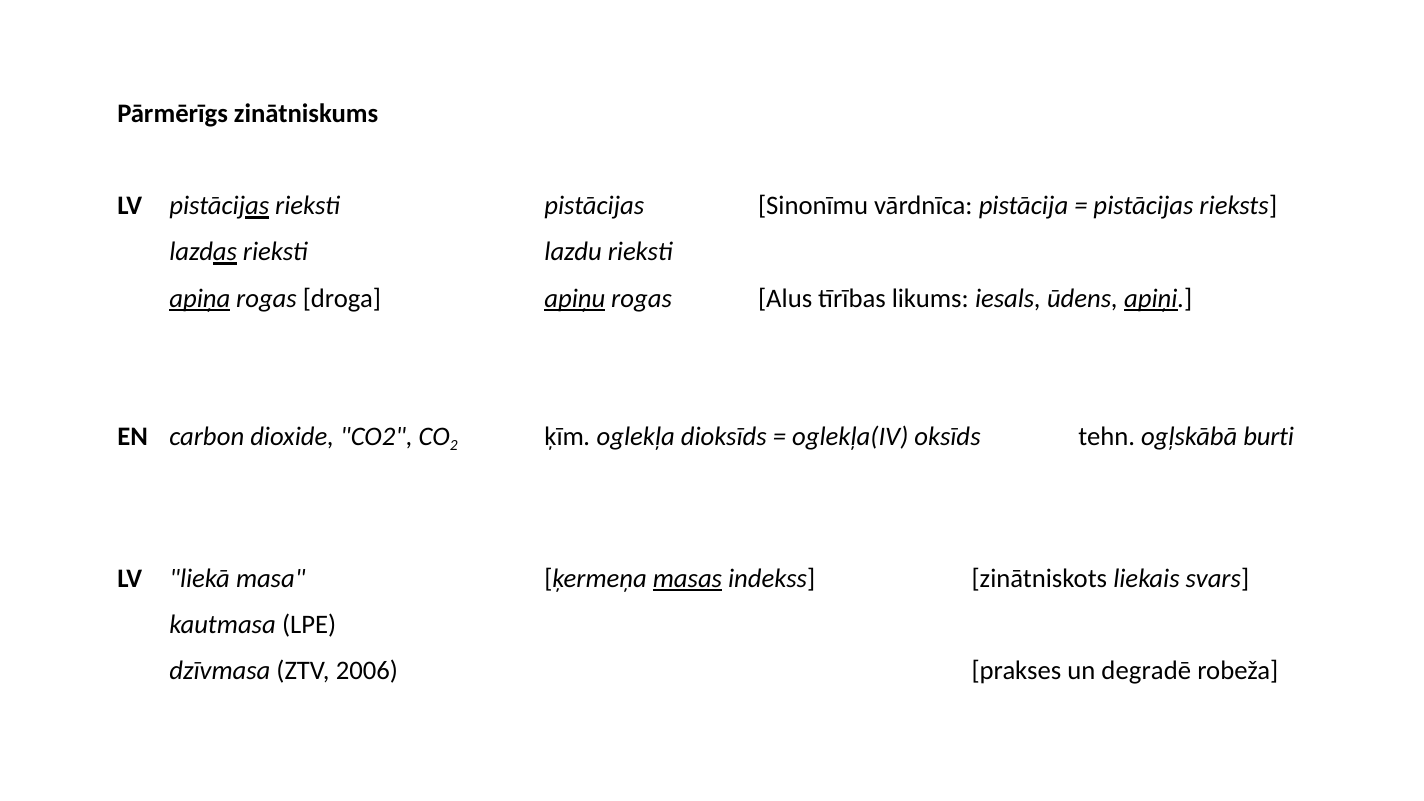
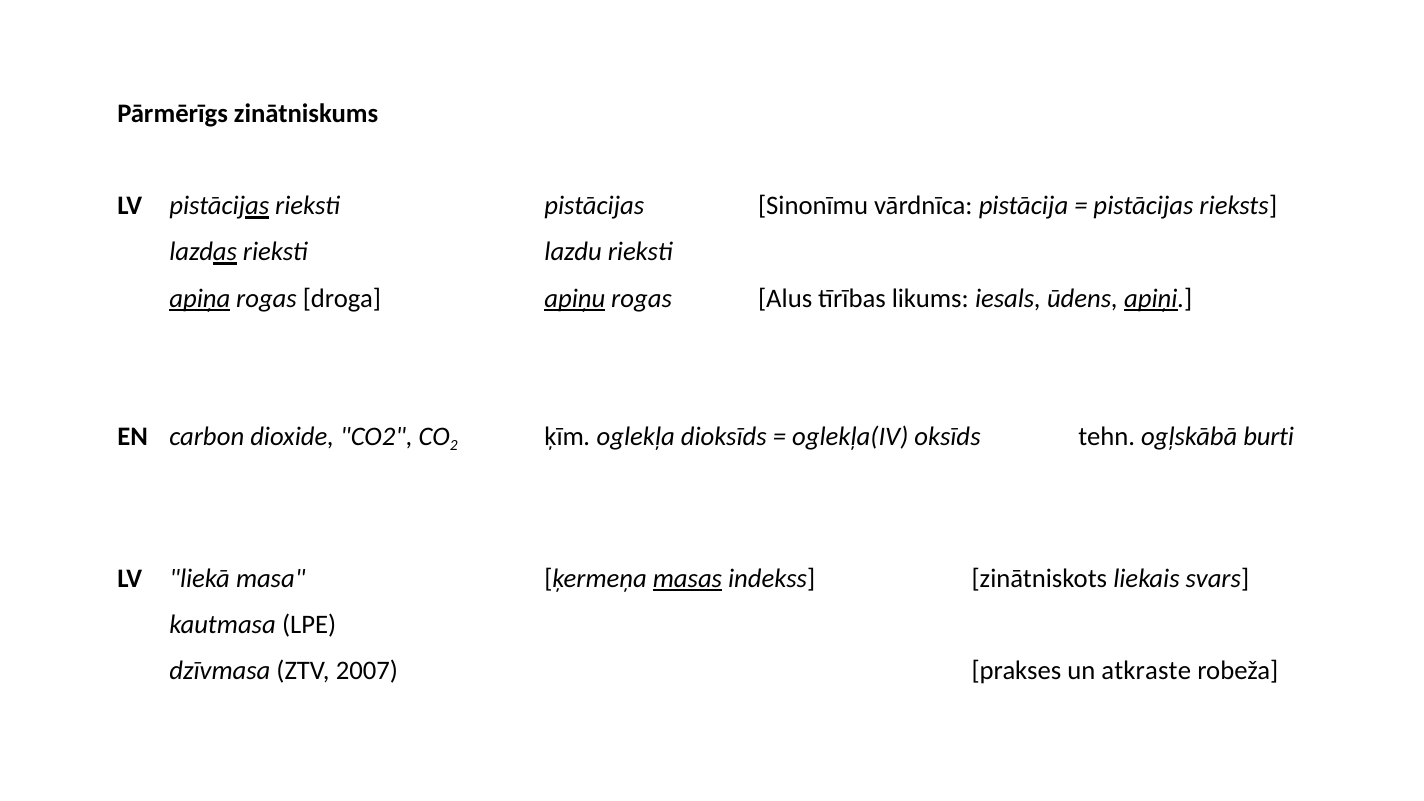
2006: 2006 -> 2007 (367, 671)
degradē: degradē -> atkraste (1146, 671)
